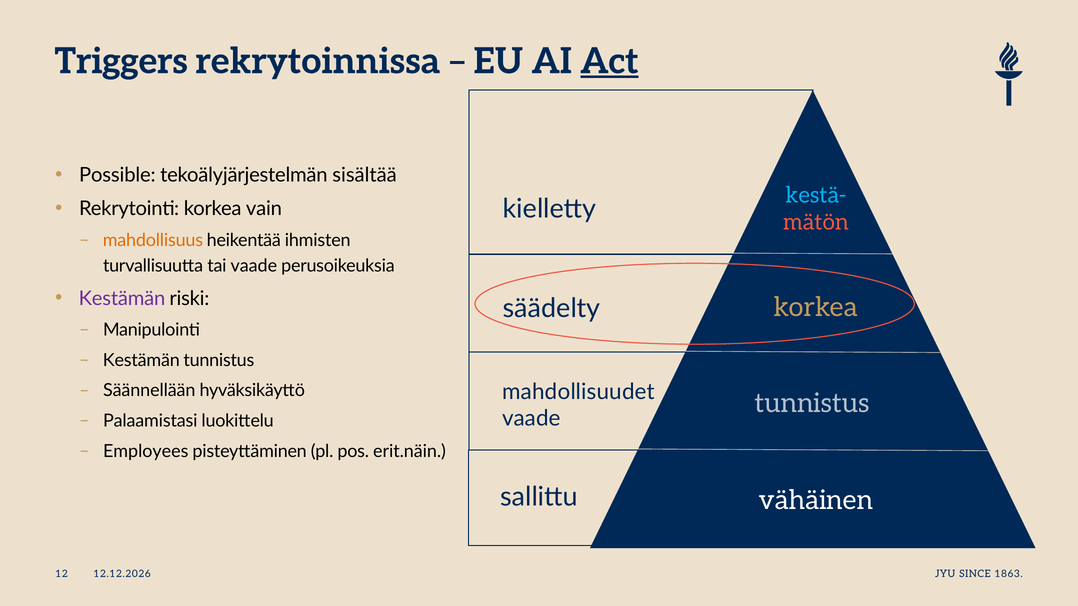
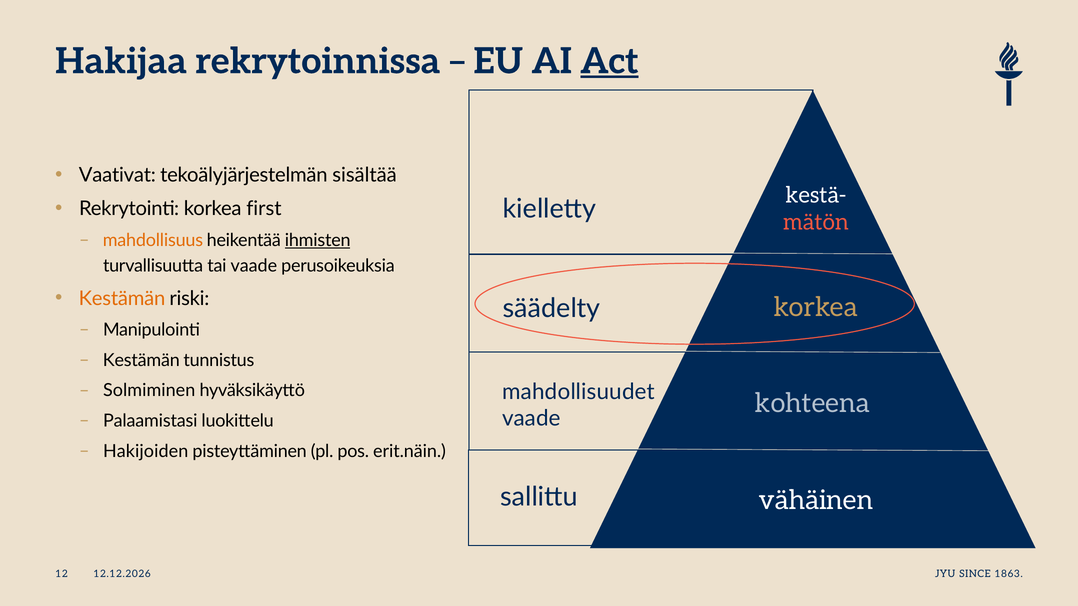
Triggers: Triggers -> Hakijaa (121, 61)
Possible: Possible -> Vaativat (117, 175)
kestä- colour: light blue -> white (816, 196)
vain: vain -> first (264, 209)
ihmisten underline: none -> present (318, 240)
Kestämän colour: purple -> orange (122, 299)
Säännellään: Säännellään -> Solmiminen (149, 391)
tunnistus: tunnistus -> kohteena (812, 403)
Employees: Employees -> Hakijoiden (146, 451)
